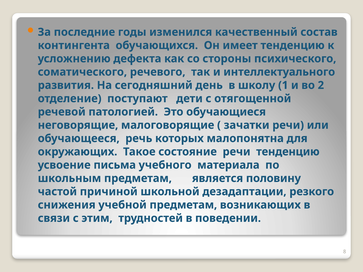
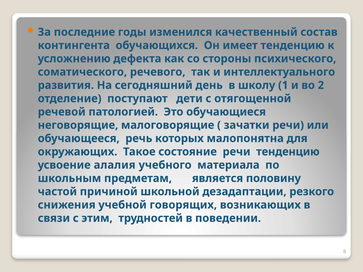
письма: письма -> алалия (115, 165)
учебной предметам: предметам -> говорящих (183, 205)
